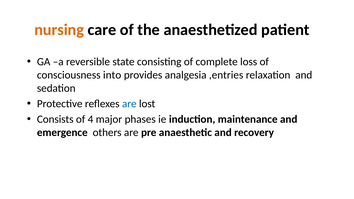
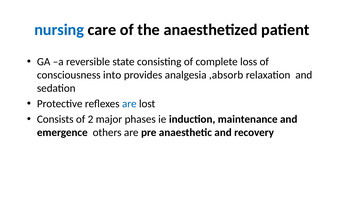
nursing colour: orange -> blue (59, 30)
,entries: ,entries -> ,absorb (226, 75)
4: 4 -> 2 (90, 119)
